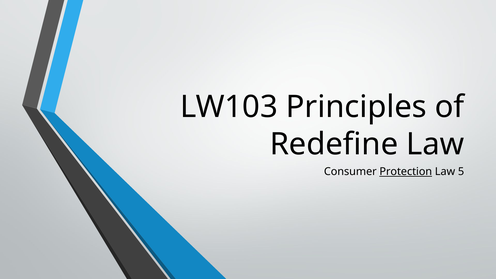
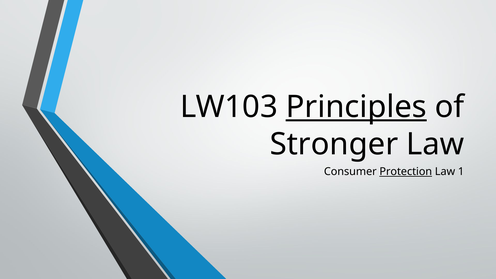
Principles underline: none -> present (356, 107)
Redefine: Redefine -> Stronger (334, 144)
5: 5 -> 1 (461, 172)
